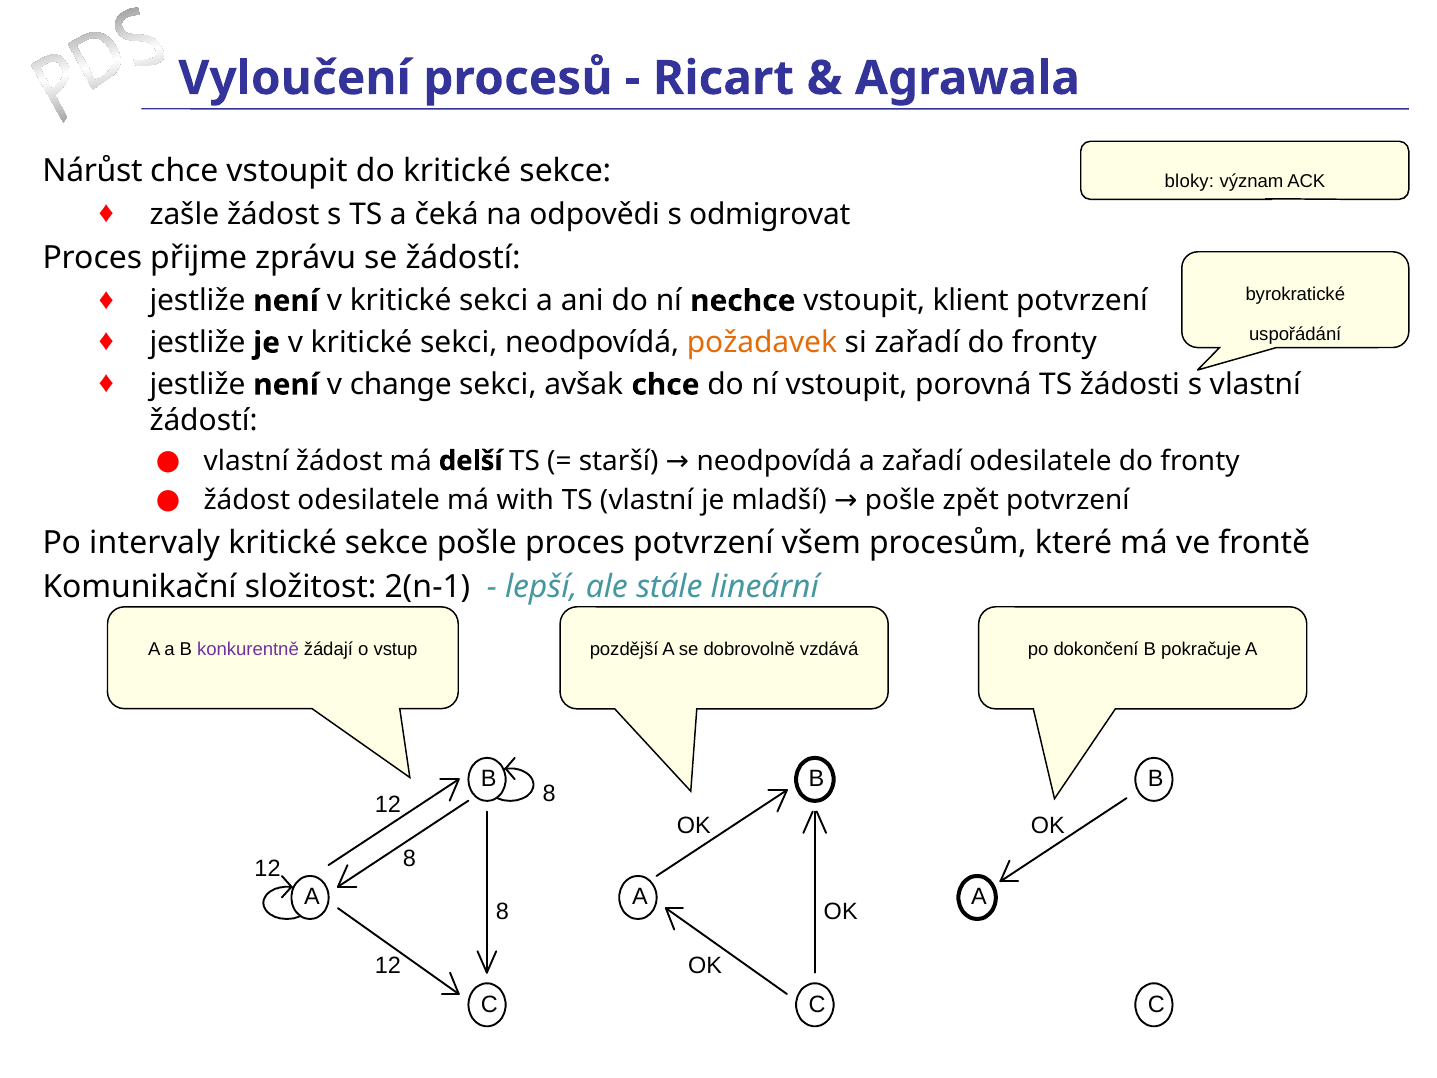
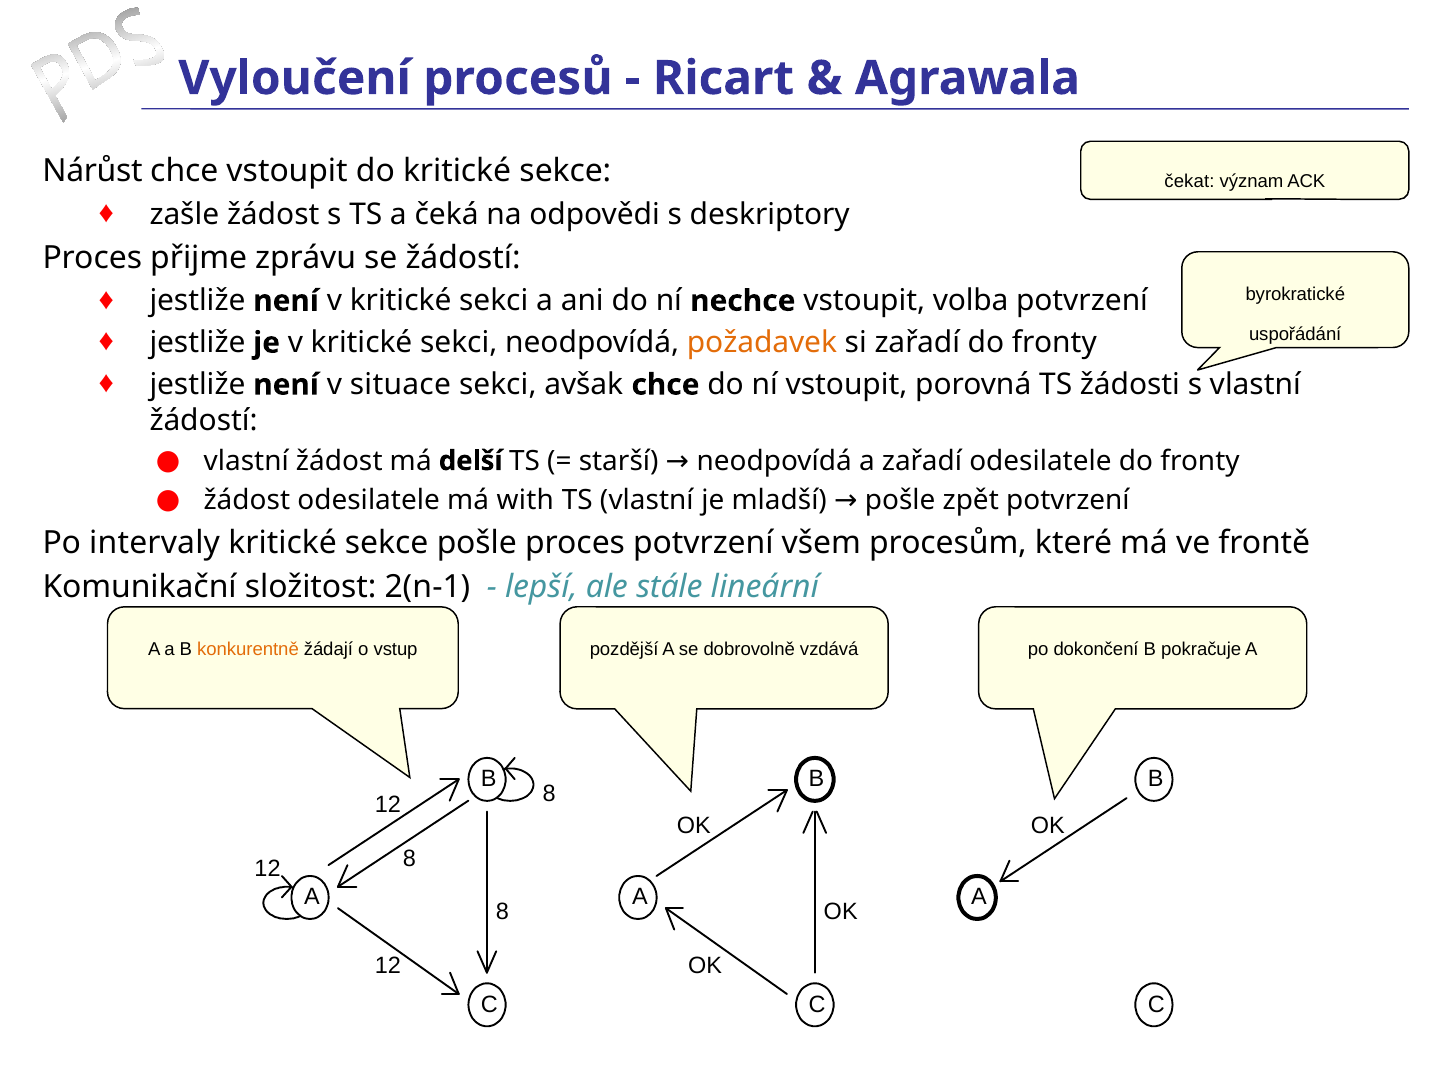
bloky: bloky -> čekat (1189, 182)
odmigrovat: odmigrovat -> deskriptory (770, 214)
klient: klient -> volba (971, 301)
change: change -> situace (400, 385)
konkurentně colour: purple -> orange (248, 649)
